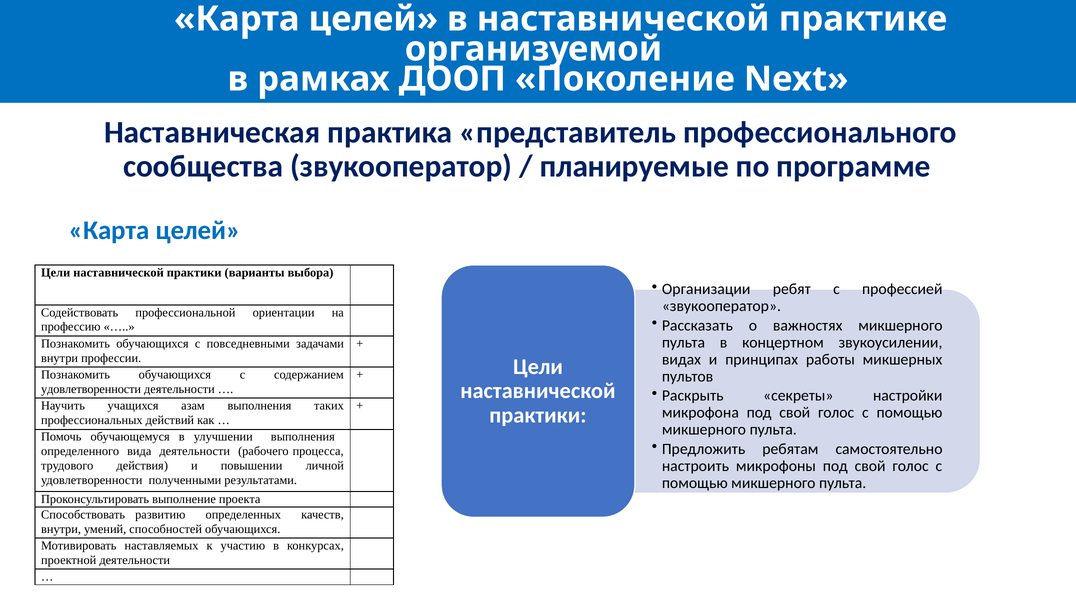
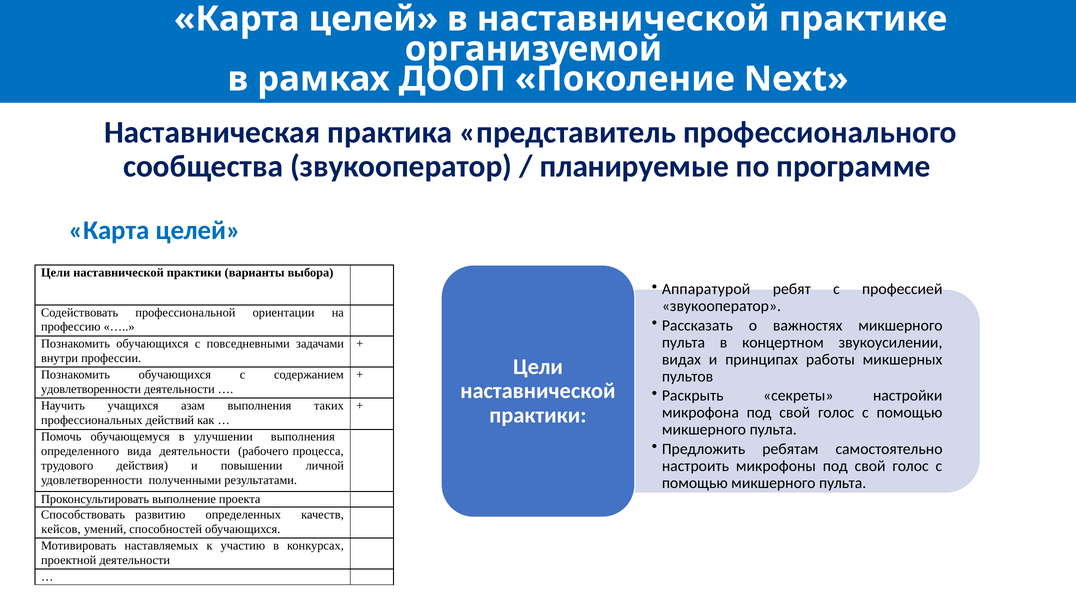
Организации: Организации -> Аппаратурой (706, 289)
внутри: внутри -> кейсов (61, 529)
